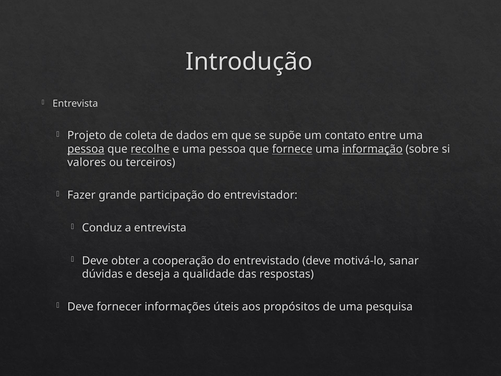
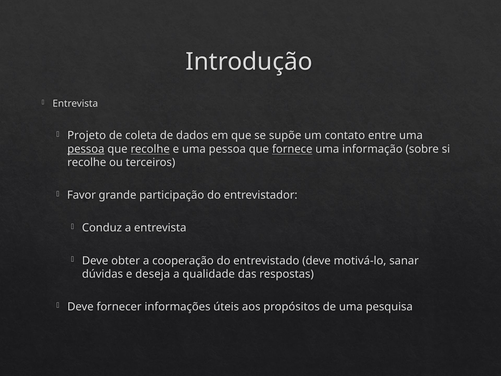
informação underline: present -> none (372, 149)
valores: valores -> recolhe (87, 162)
Fazer: Fazer -> Favor (81, 195)
